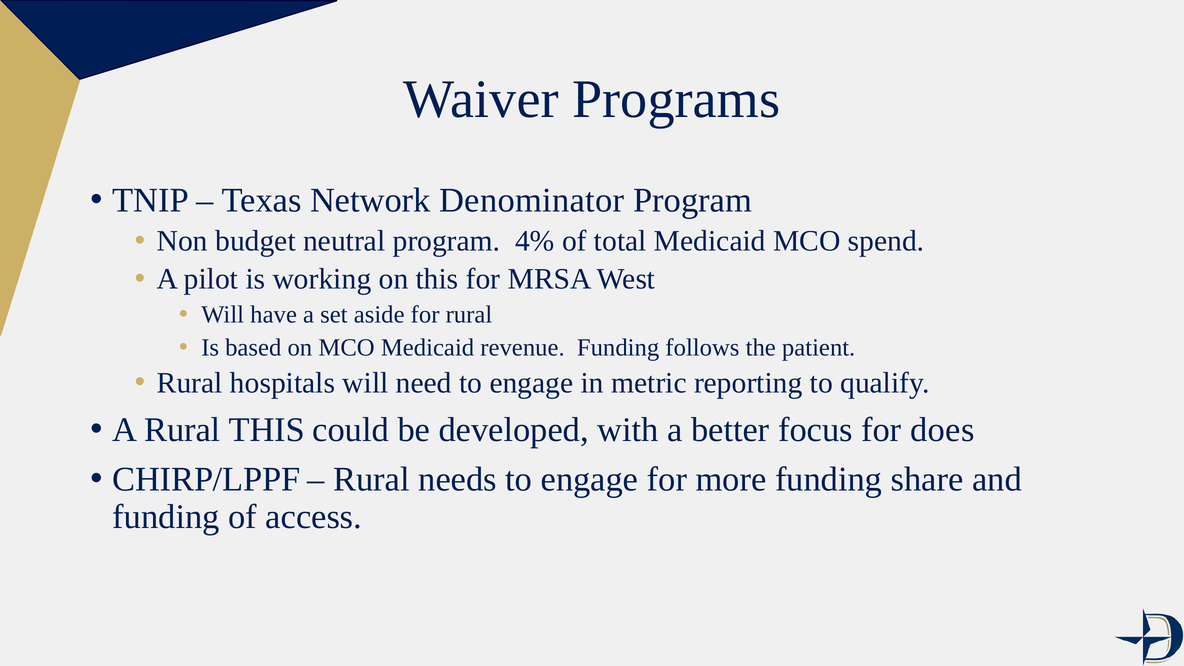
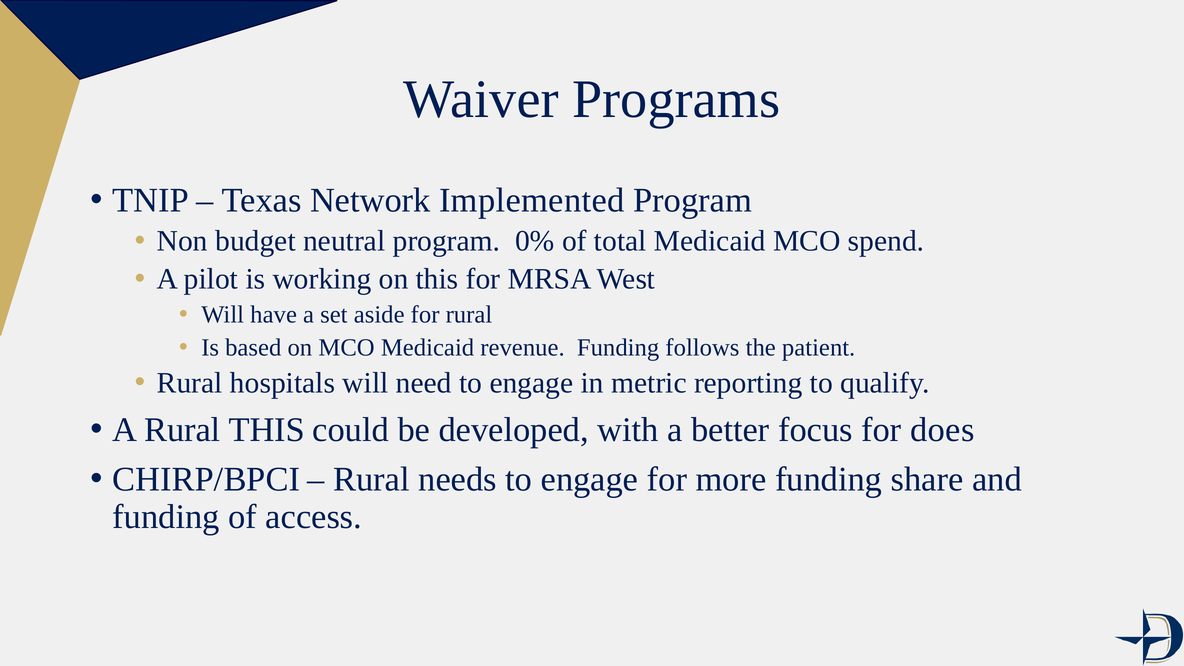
Denominator: Denominator -> Implemented (532, 200)
4%: 4% -> 0% (535, 241)
CHIRP/LPPF: CHIRP/LPPF -> CHIRP/BPCI (206, 479)
